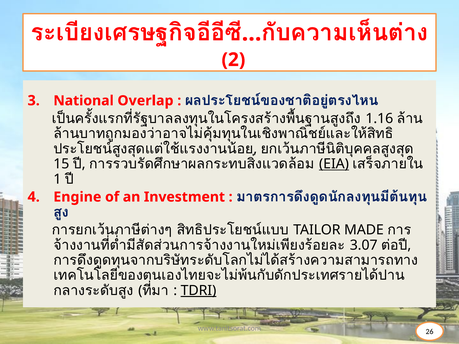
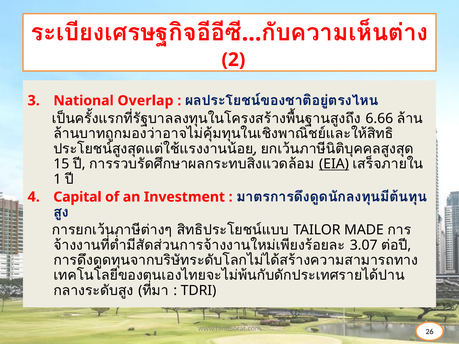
1.16: 1.16 -> 6.66 (379, 119)
Engine: Engine -> Capital (77, 197)
TDRI underline: present -> none (198, 291)
